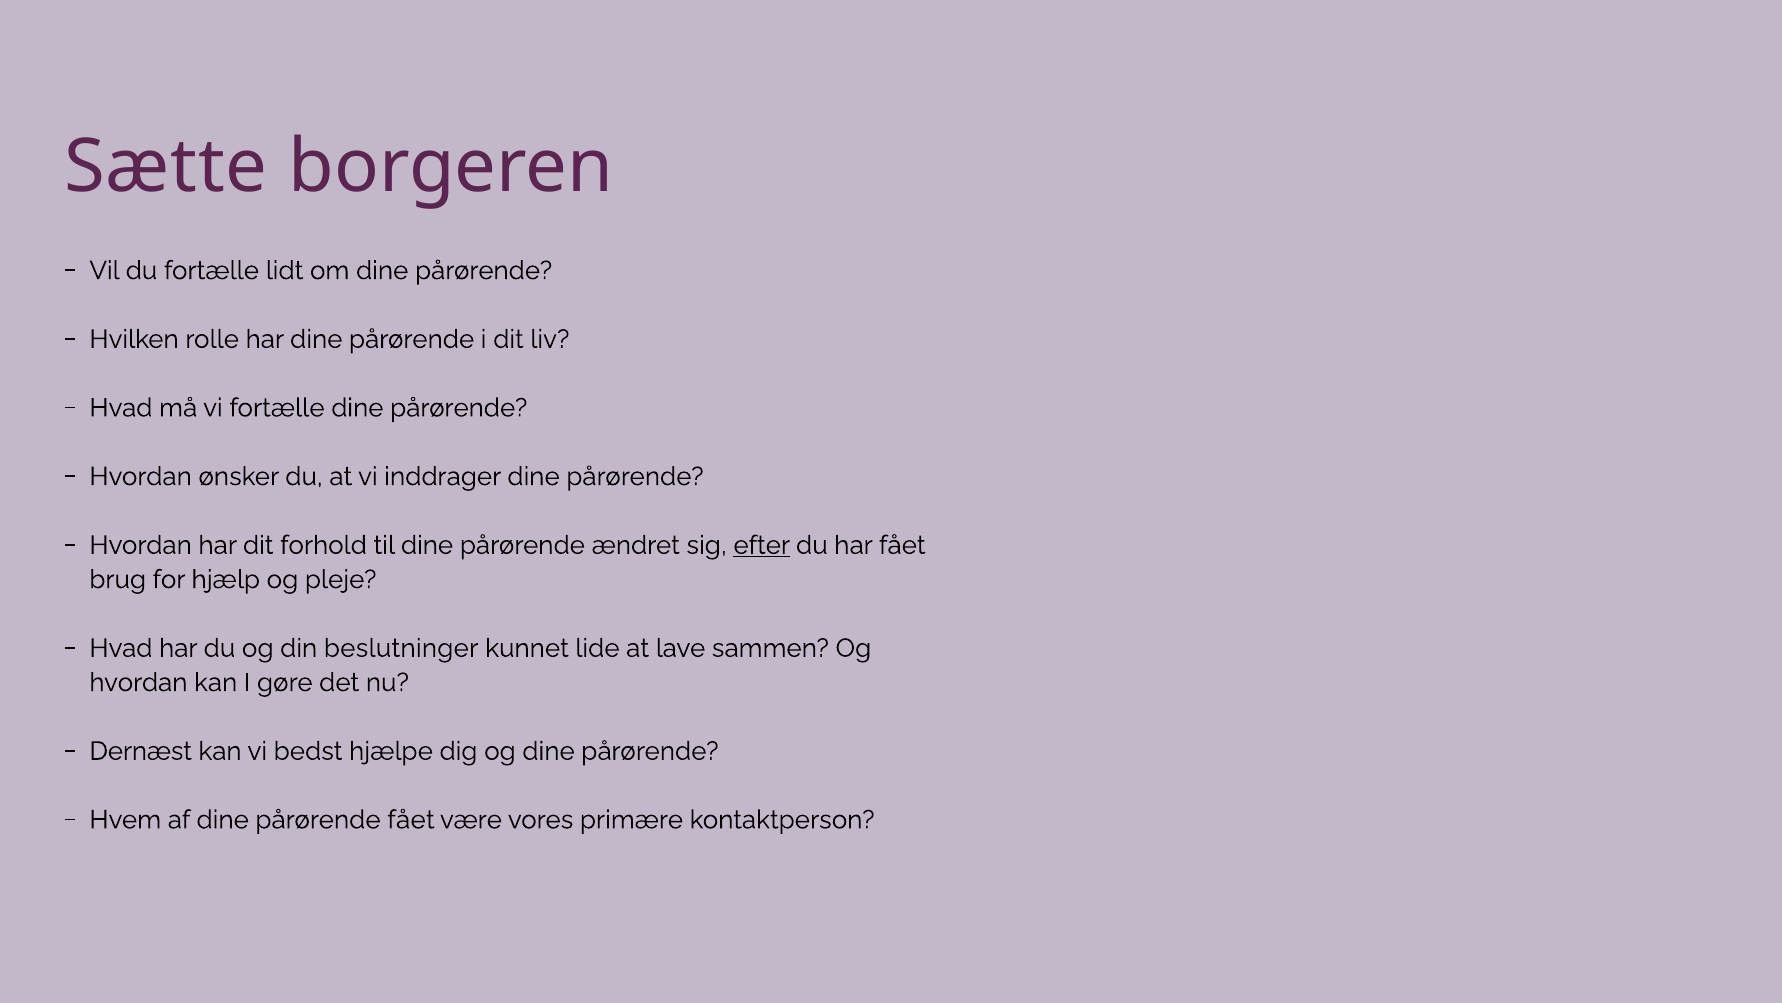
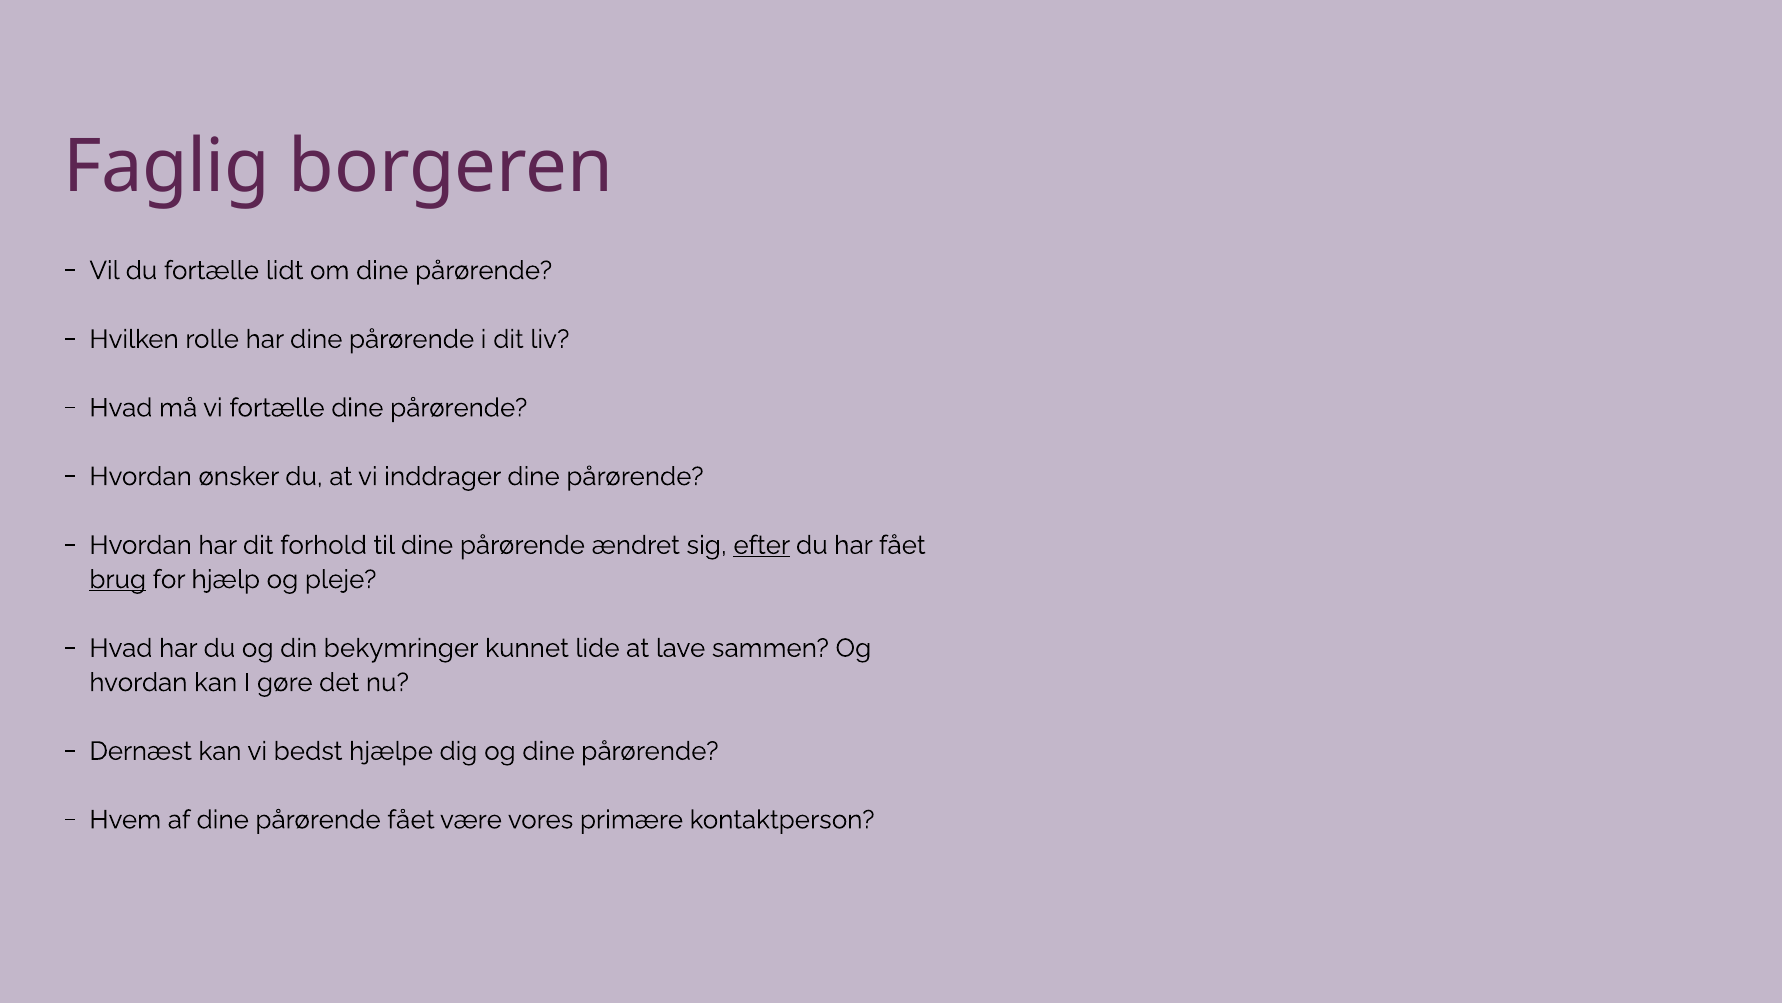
Sætte: Sætte -> Faglig (167, 167)
brug underline: none -> present (118, 579)
beslutninger: beslutninger -> bekymringer (401, 648)
